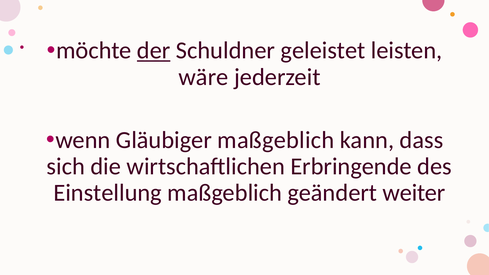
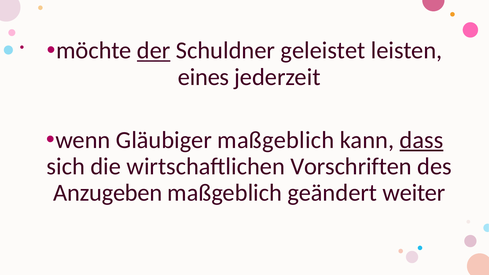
wäre: wäre -> eines (204, 77)
dass underline: none -> present (421, 140)
Erbringende: Erbringende -> Vorschriften (351, 166)
Einstellung: Einstellung -> Anzugeben (108, 193)
